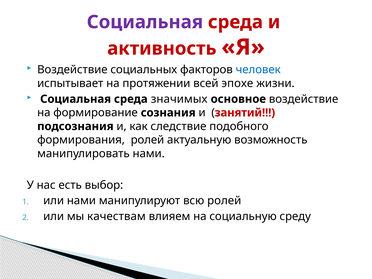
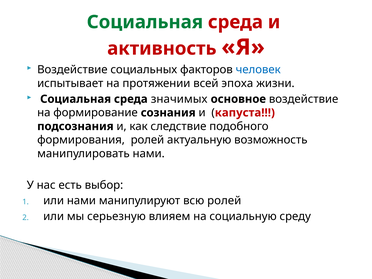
Социальная colour: purple -> green (145, 22)
эпохе: эпохе -> эпоха (237, 83)
занятий: занятий -> капуста (245, 113)
качествам: качествам -> серьезную (116, 216)
